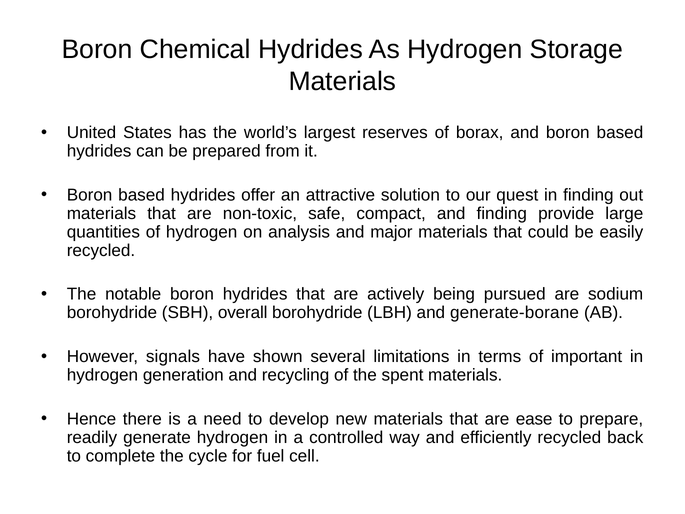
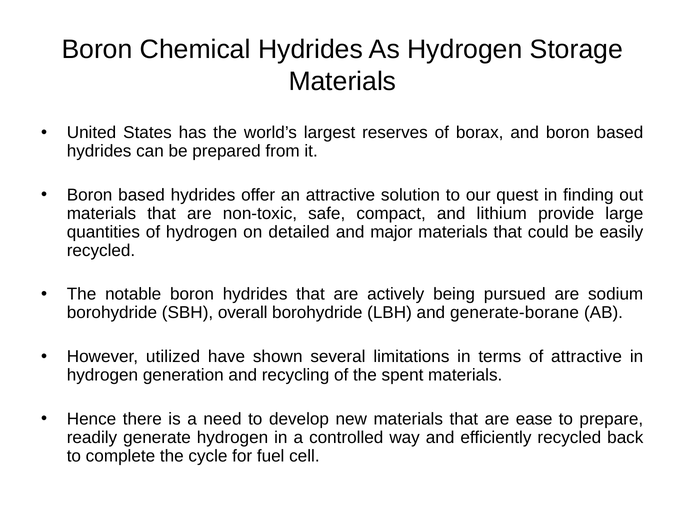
and finding: finding -> lithium (502, 213)
analysis: analysis -> detailed (299, 232)
signals: signals -> utilized (173, 356)
of important: important -> attractive (587, 356)
